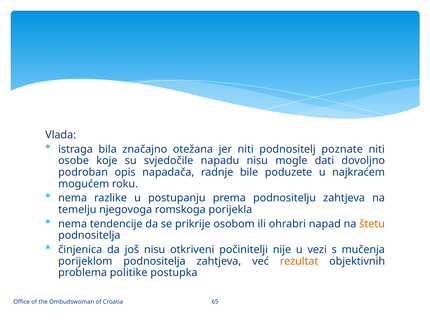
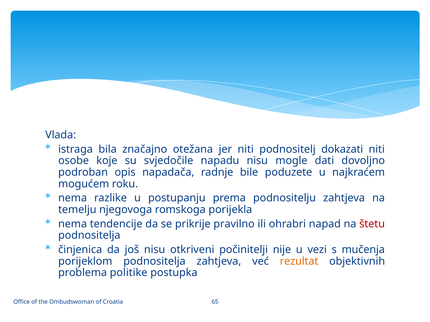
poznate: poznate -> dokazati (342, 149)
osobom: osobom -> pravilno (234, 224)
štetu colour: orange -> red (372, 224)
